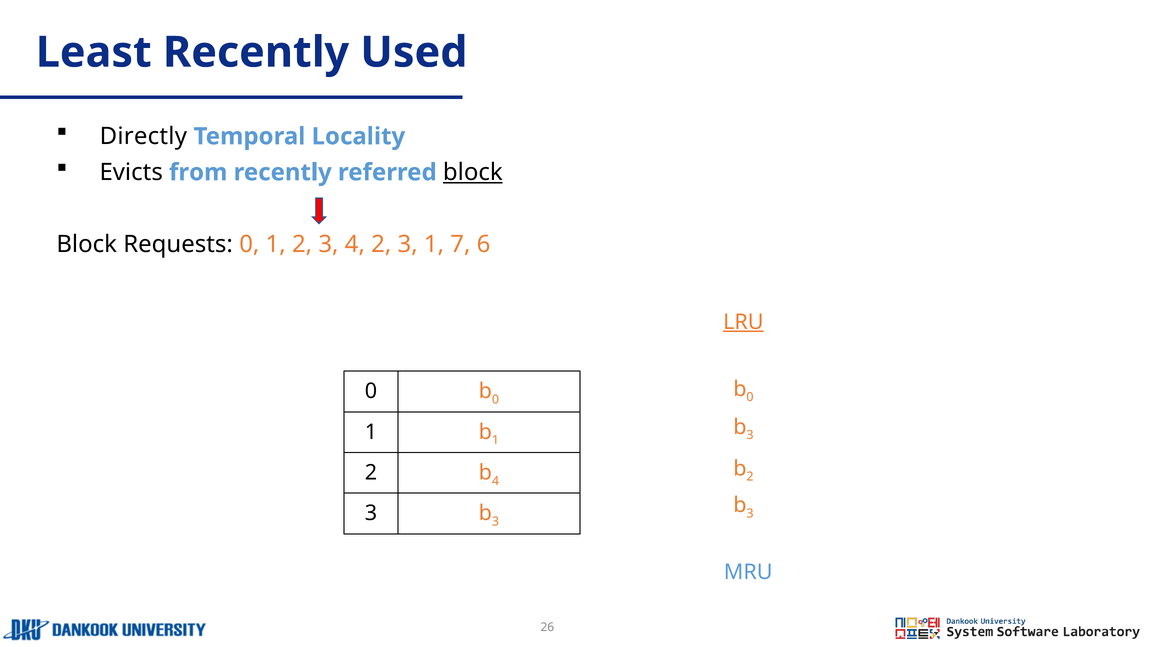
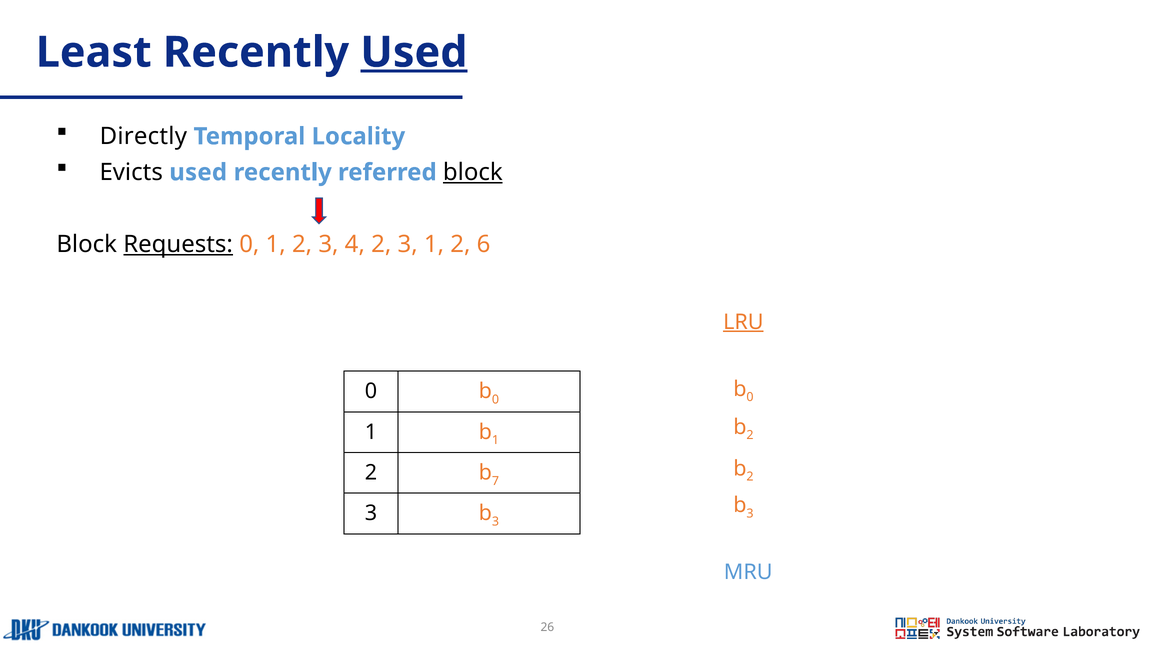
Used underline: none -> present (414, 52)
Evicts from: from -> used (198, 172)
Requests underline: none -> present (178, 244)
3 1 7: 7 -> 2 (460, 244)
3: 3 -> 2 (750, 435)
4: 4 -> 7 (495, 481)
